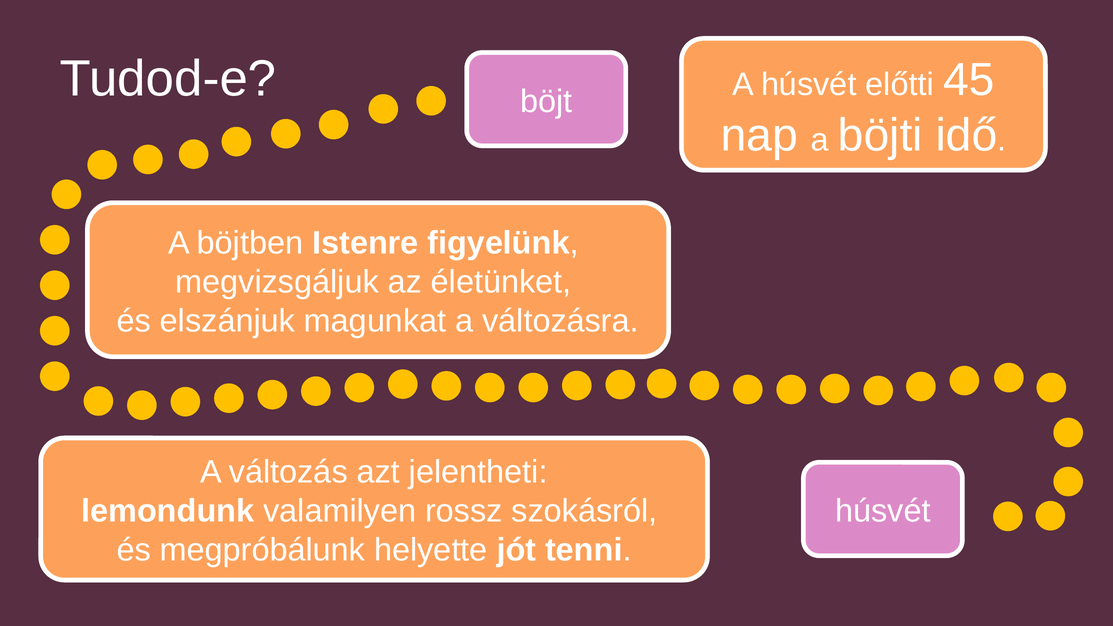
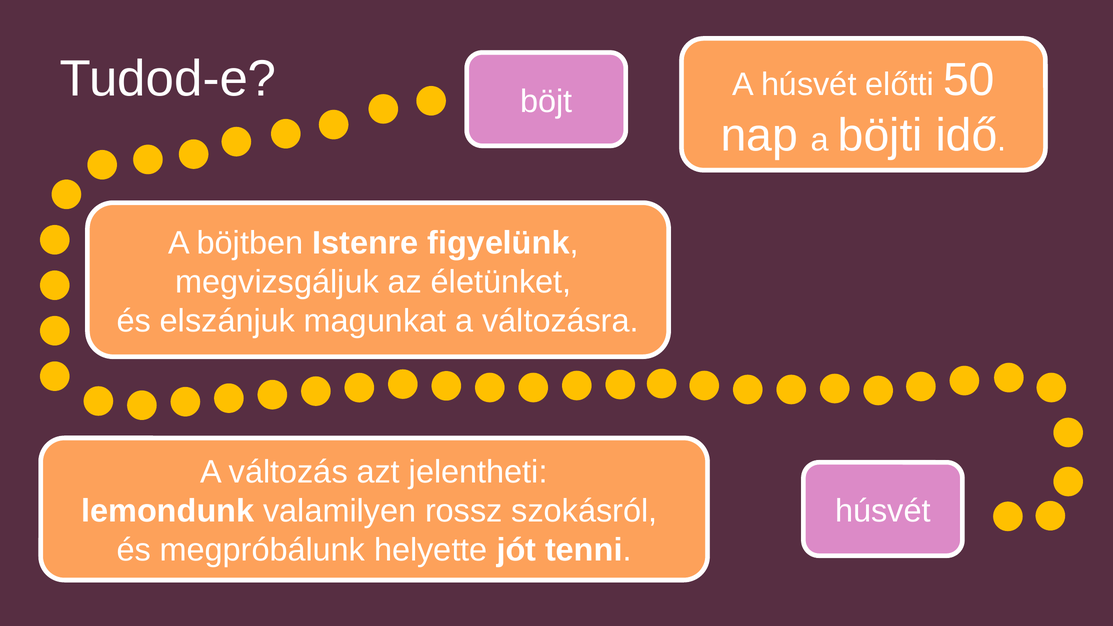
45: 45 -> 50 (969, 80)
